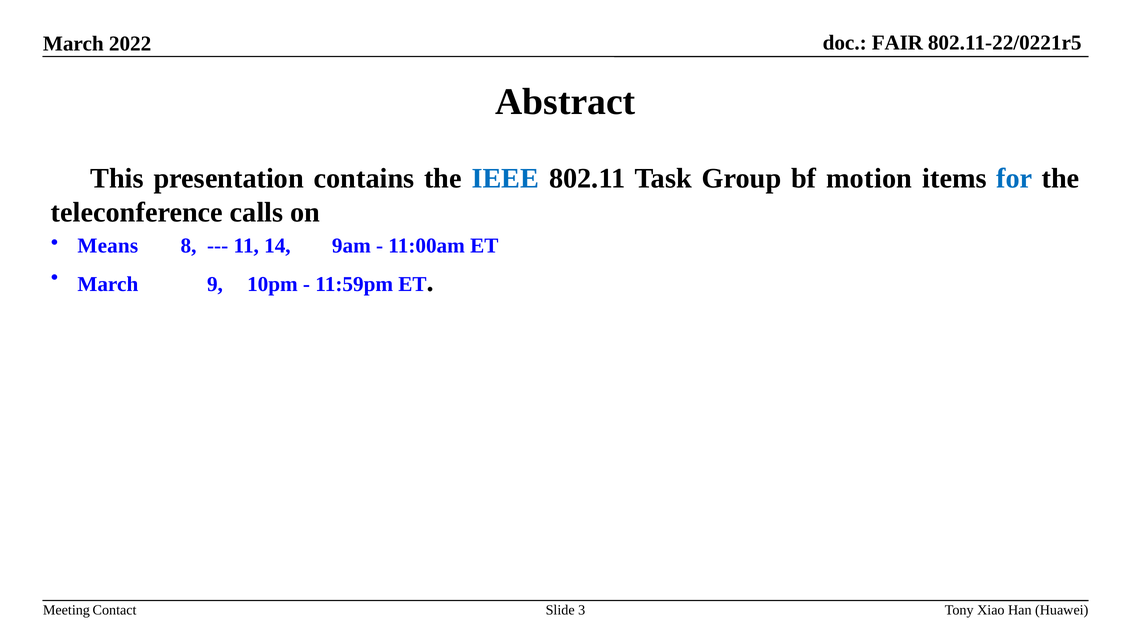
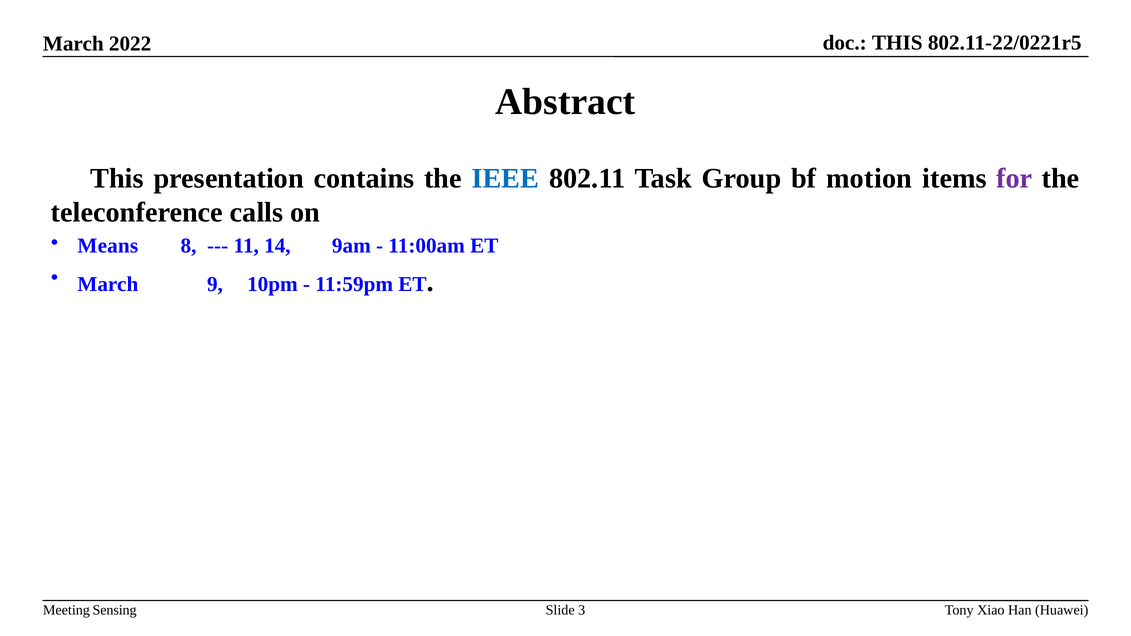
FAIR: FAIR -> THIS (897, 43)
for colour: blue -> purple (1014, 179)
Contact: Contact -> Sensing (115, 610)
